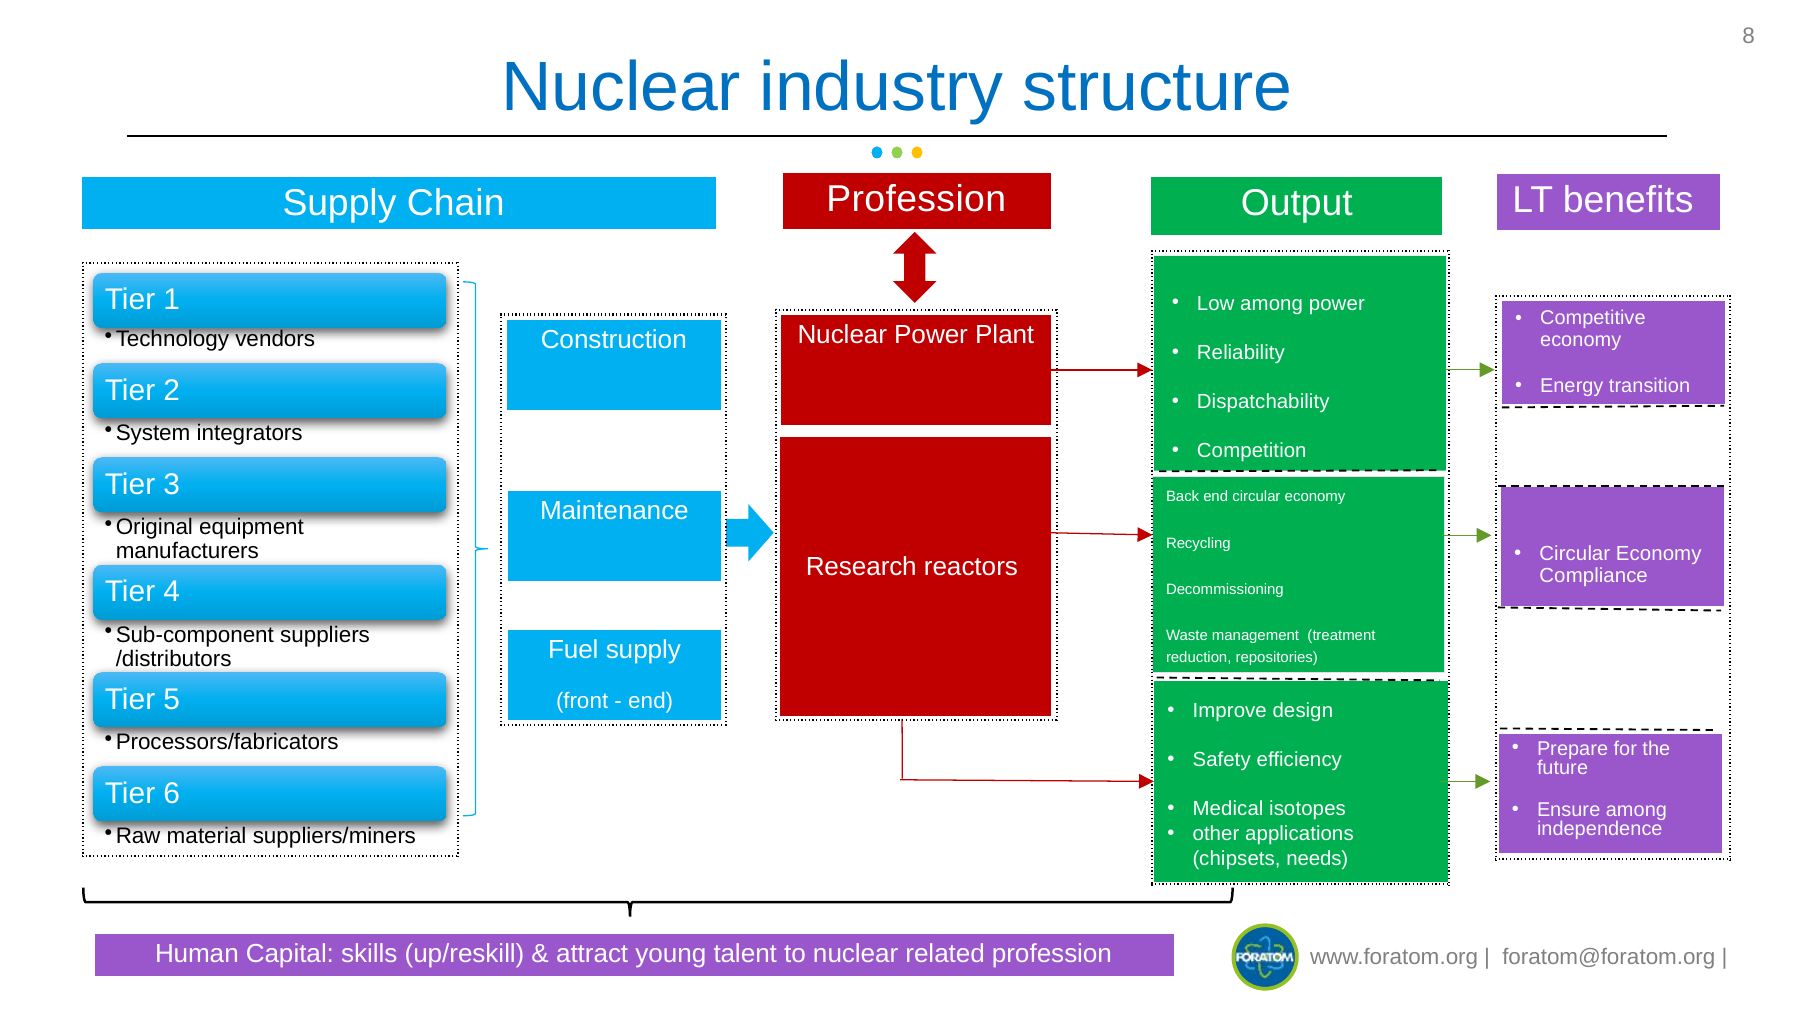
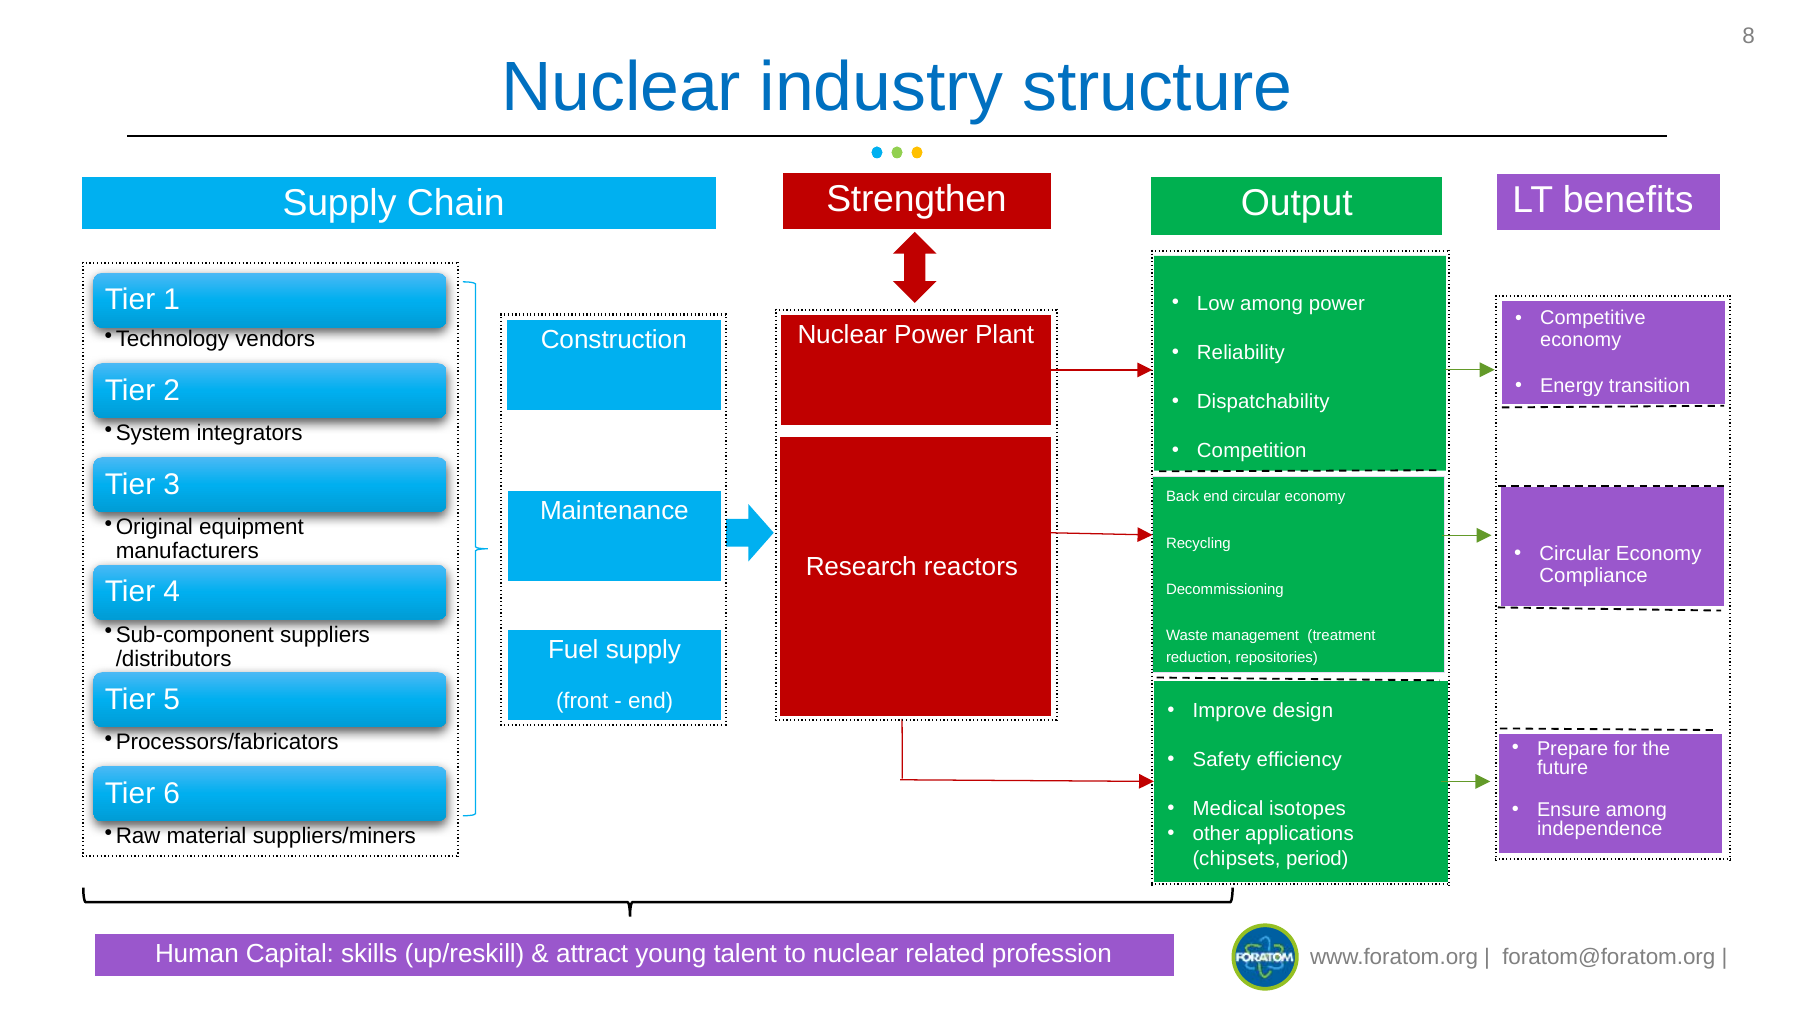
Profession: Profession -> Strengthen (917, 199)
needs: needs -> period (1317, 859)
